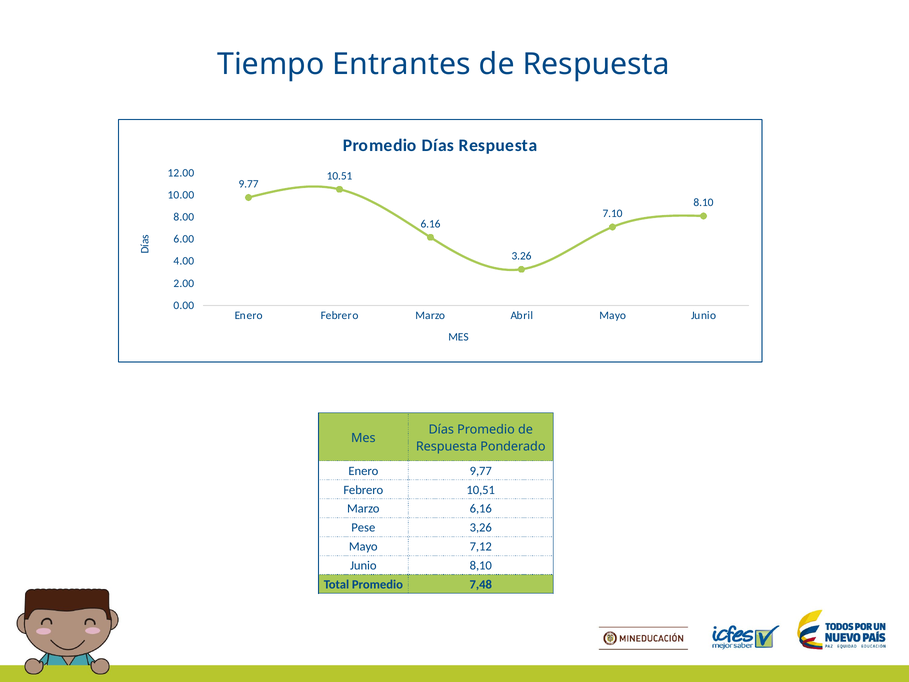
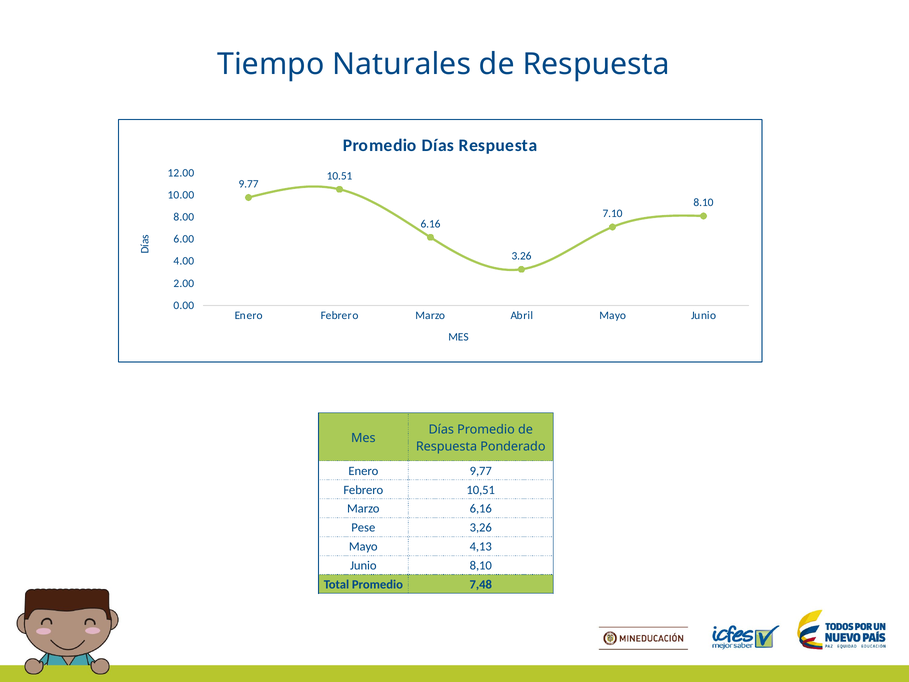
Entrantes: Entrantes -> Naturales (402, 64)
7,12: 7,12 -> 4,13 (481, 546)
